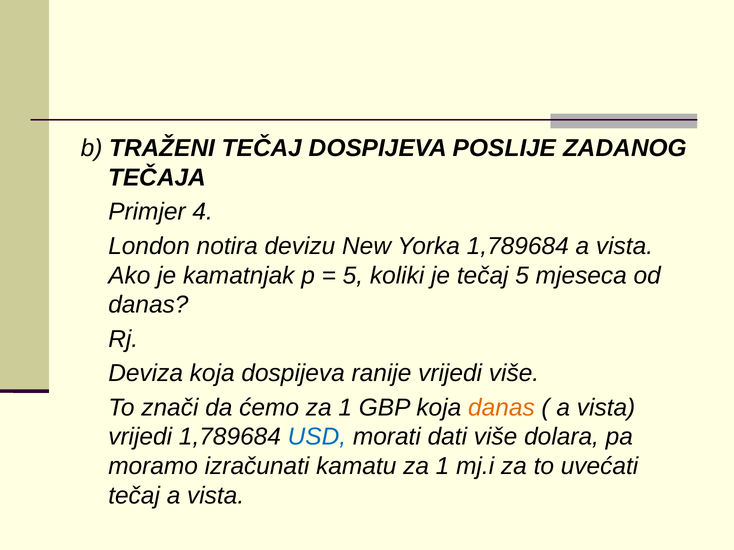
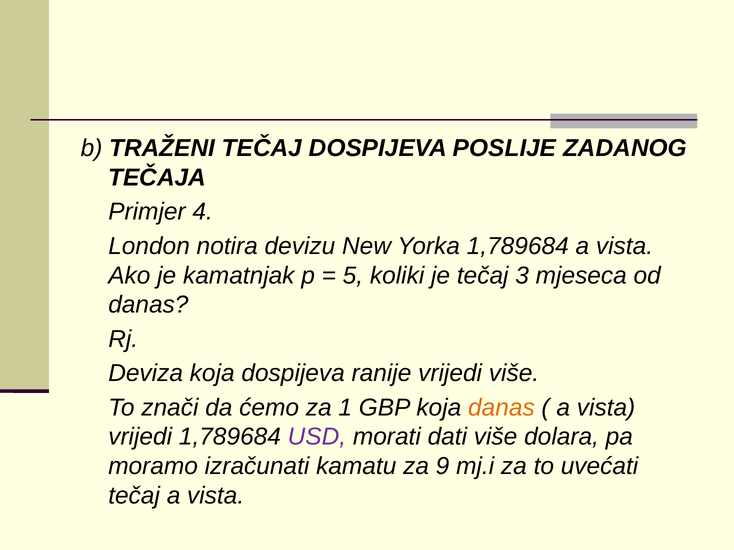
tečaj 5: 5 -> 3 (522, 276)
USD colour: blue -> purple (317, 437)
kamatu za 1: 1 -> 9 (443, 467)
